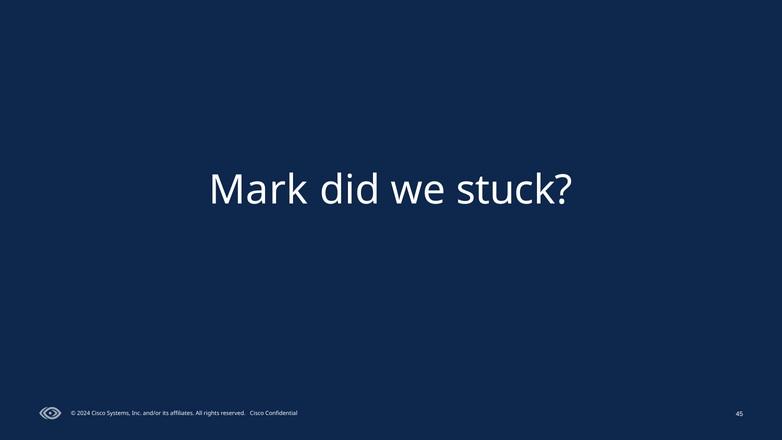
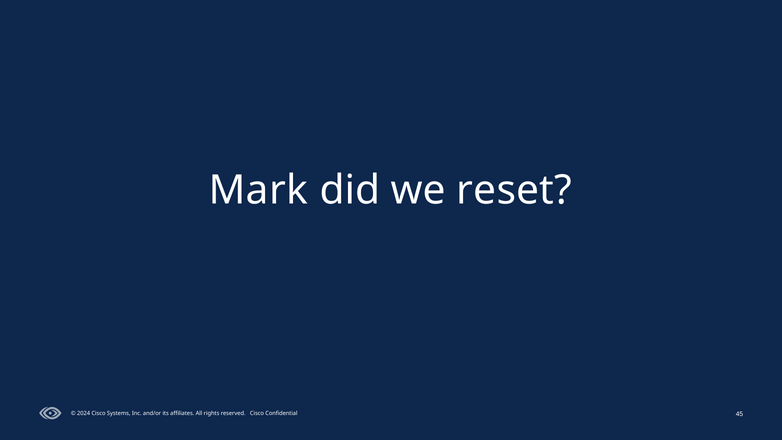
stuck: stuck -> reset (514, 190)
